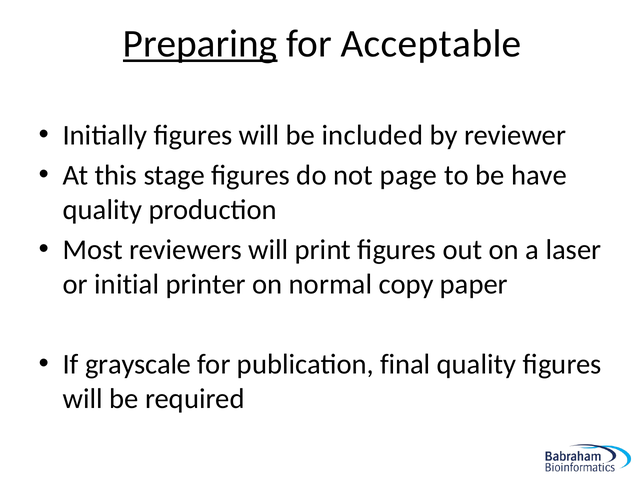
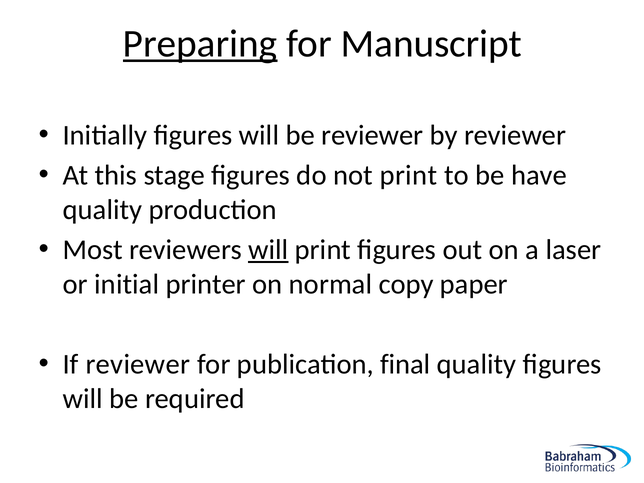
Acceptable: Acceptable -> Manuscript (431, 44)
be included: included -> reviewer (372, 135)
not page: page -> print (409, 175)
will underline: none -> present (268, 250)
If grayscale: grayscale -> reviewer (138, 364)
